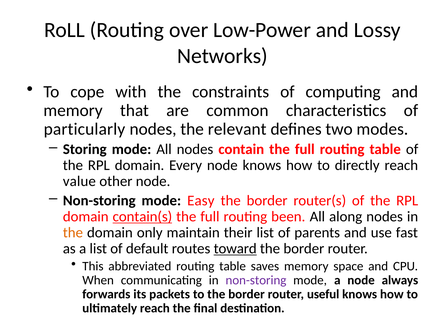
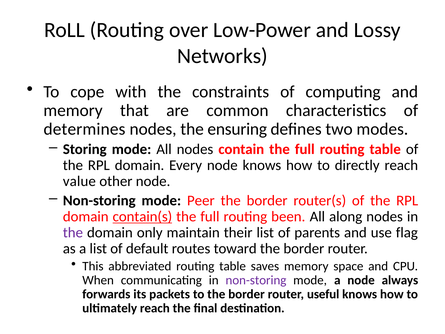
particularly: particularly -> determines (84, 129)
relevant: relevant -> ensuring (237, 129)
Easy: Easy -> Peer (201, 200)
the colour: orange -> purple (73, 232)
fast: fast -> flag (407, 232)
toward underline: present -> none (235, 248)
